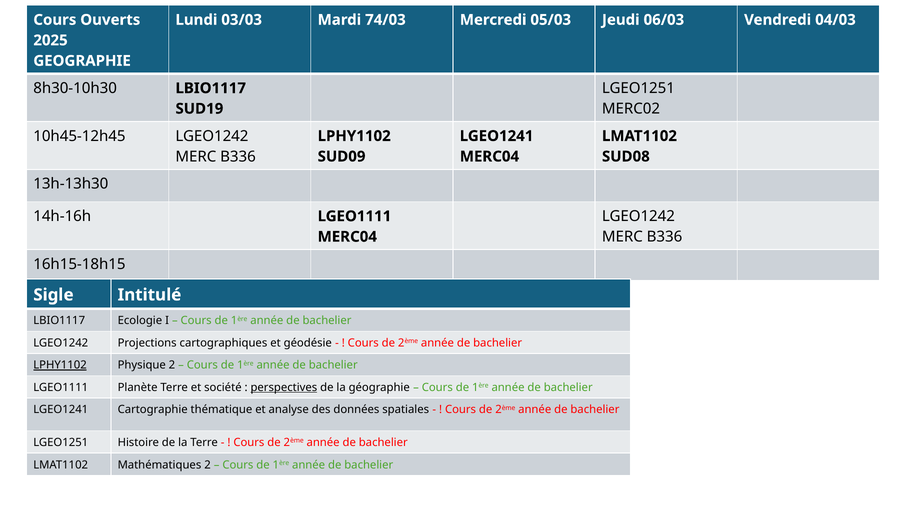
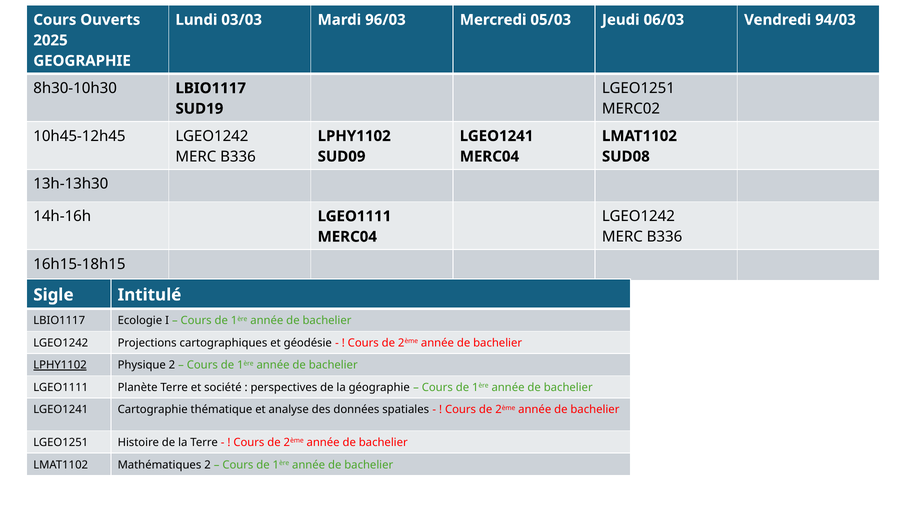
74/03: 74/03 -> 96/03 (385, 20)
04/03: 04/03 -> 94/03 (835, 20)
perspectives underline: present -> none (284, 387)
